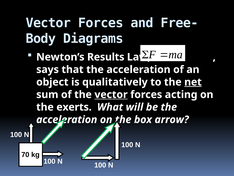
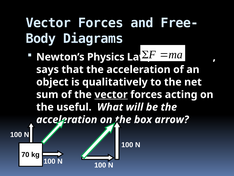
Results: Results -> Physics (106, 57)
net underline: present -> none (193, 82)
exerts: exerts -> useful (74, 107)
